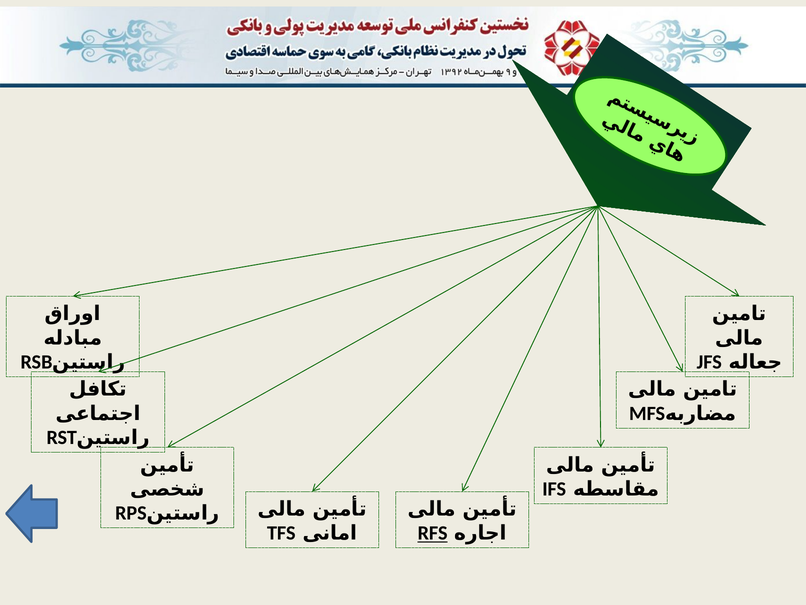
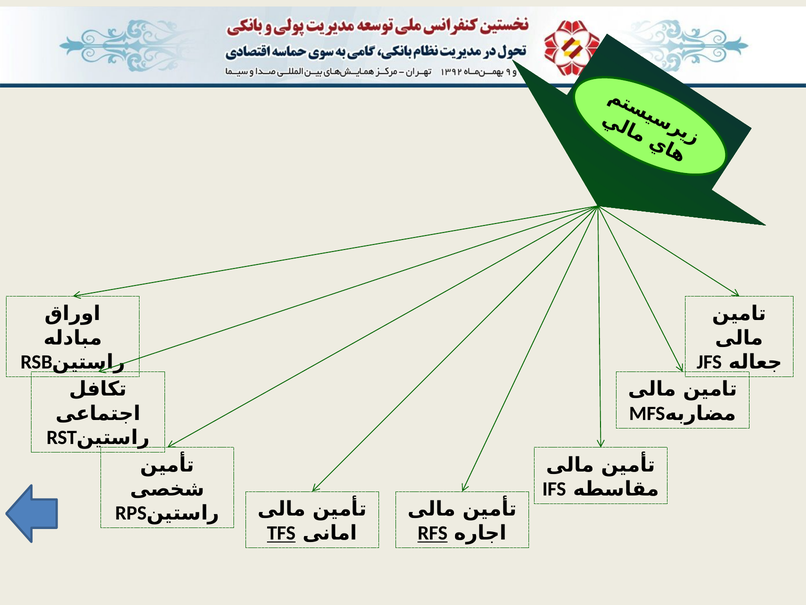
TFS underline: none -> present (281, 533)
